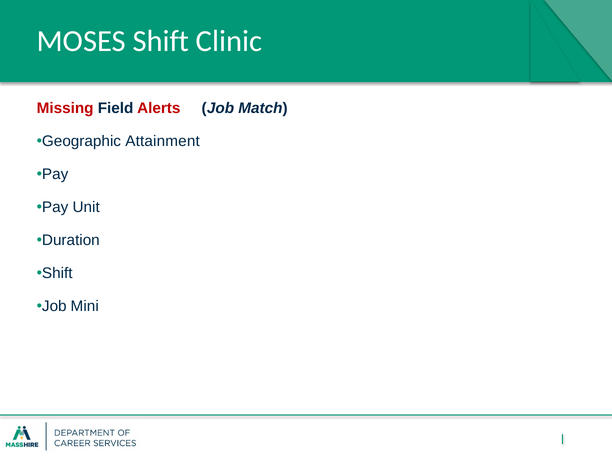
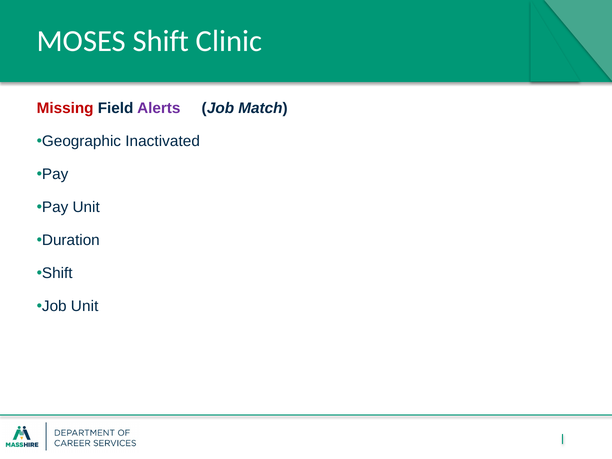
Alerts colour: red -> purple (159, 108)
Attainment: Attainment -> Inactivated (163, 141)
Job Mini: Mini -> Unit (85, 306)
